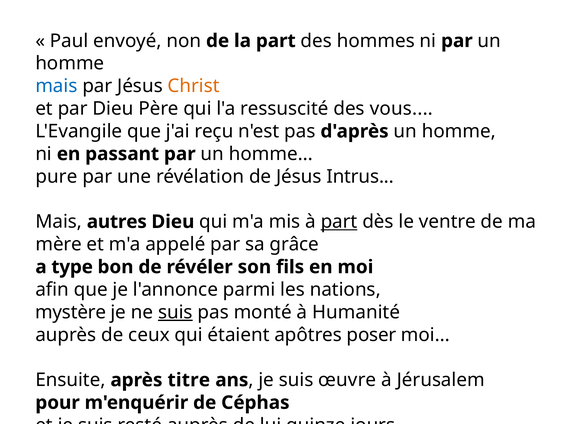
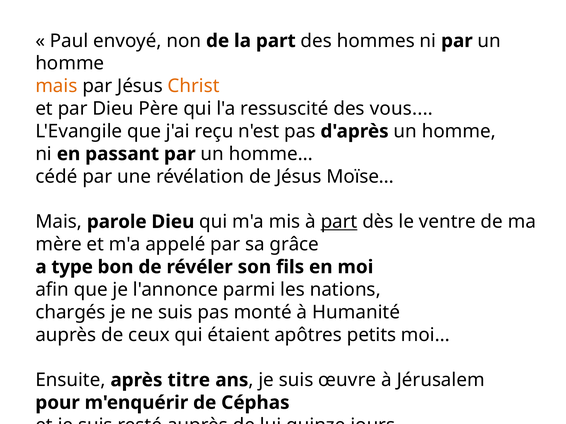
mais colour: blue -> orange (56, 86)
pure: pure -> cédé (56, 177)
Intrus: Intrus -> Moïse (360, 177)
autres: autres -> parole (117, 222)
mystère: mystère -> chargés (70, 313)
suis underline: present -> none (175, 313)
poser: poser -> petits (371, 335)
